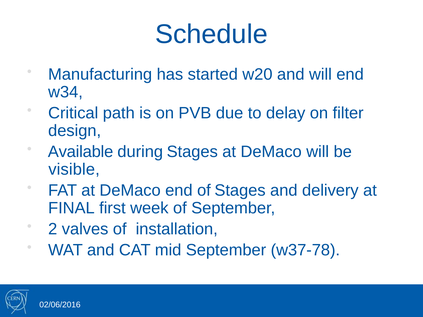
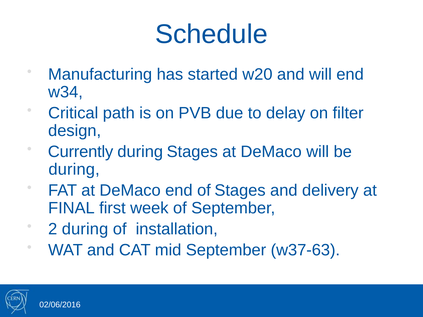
Available: Available -> Currently (81, 152)
visible: visible -> during (74, 170)
2 valves: valves -> during (85, 229)
w37-78: w37-78 -> w37-63 (305, 250)
